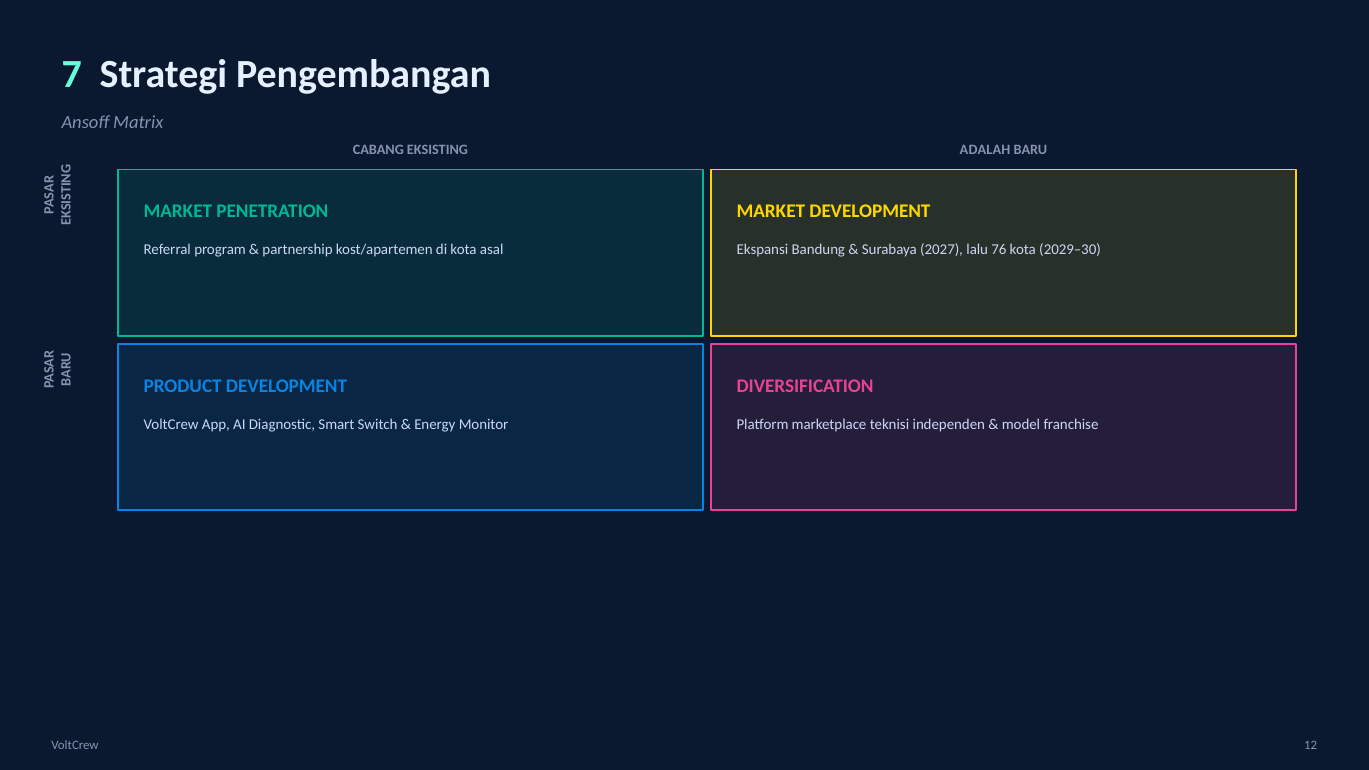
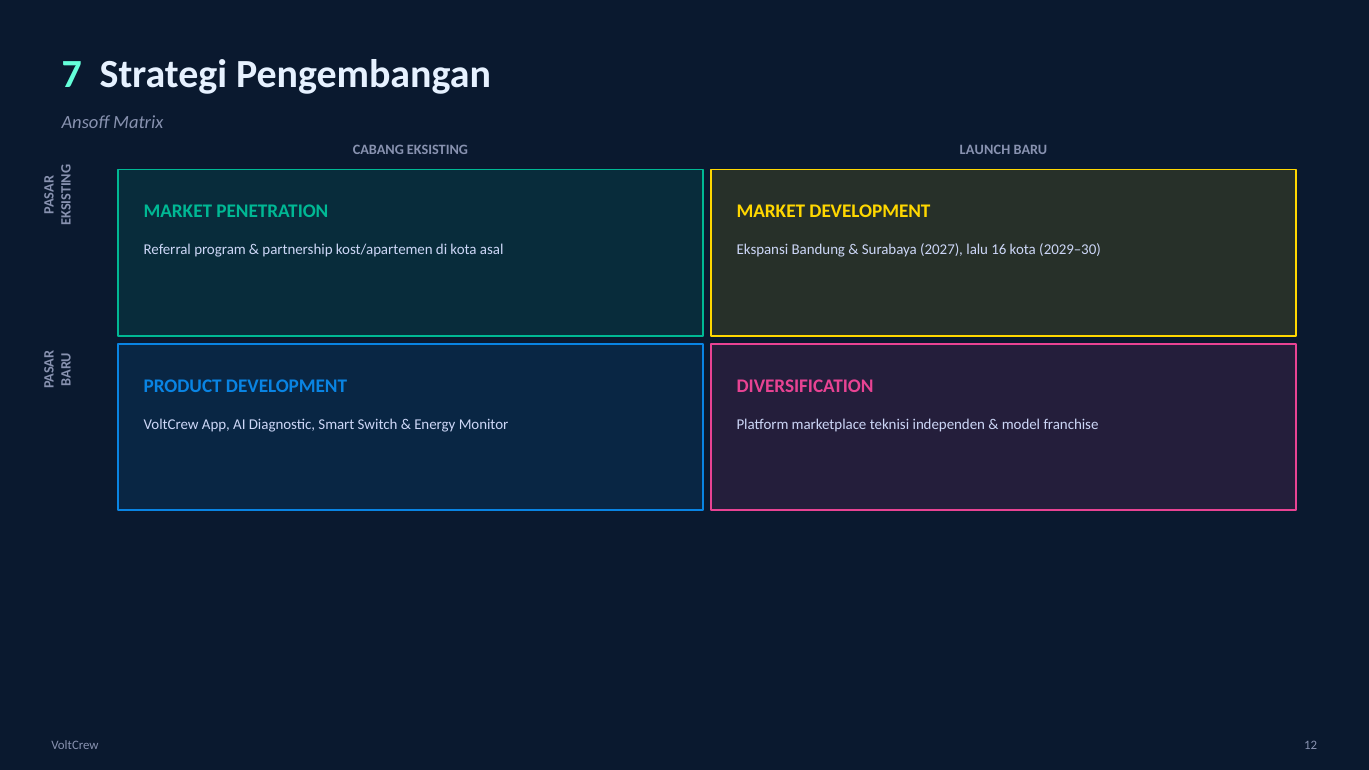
ADALAH: ADALAH -> LAUNCH (985, 150)
76: 76 -> 16 (999, 250)
